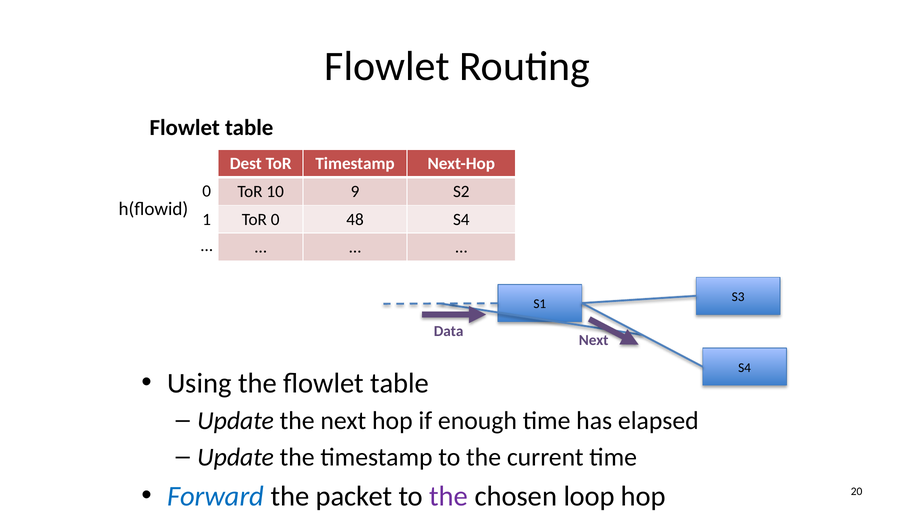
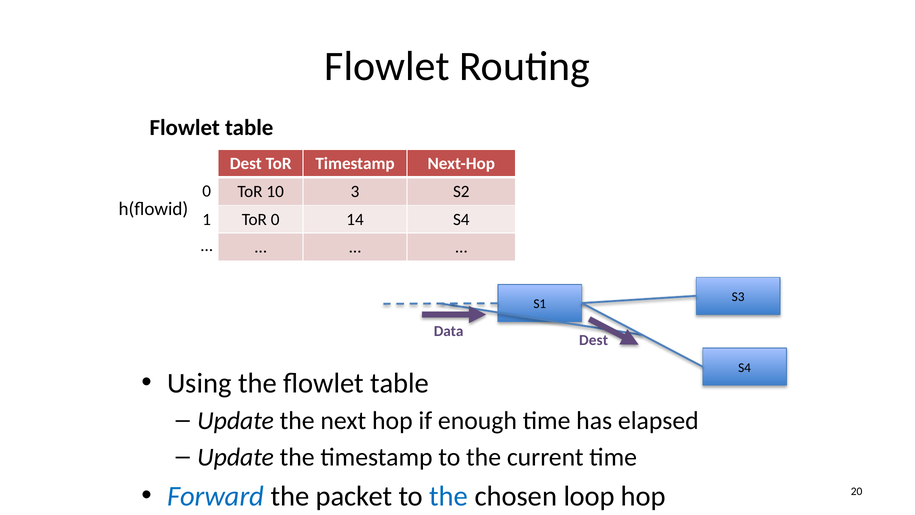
9: 9 -> 3 (355, 191)
48: 48 -> 14 (355, 219)
Next: Next -> Dest (594, 340)
the colour: purple -> blue (449, 496)
